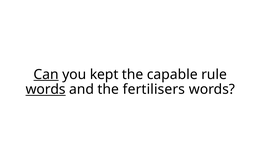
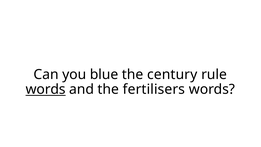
Can underline: present -> none (46, 74)
kept: kept -> blue (104, 74)
capable: capable -> century (172, 74)
